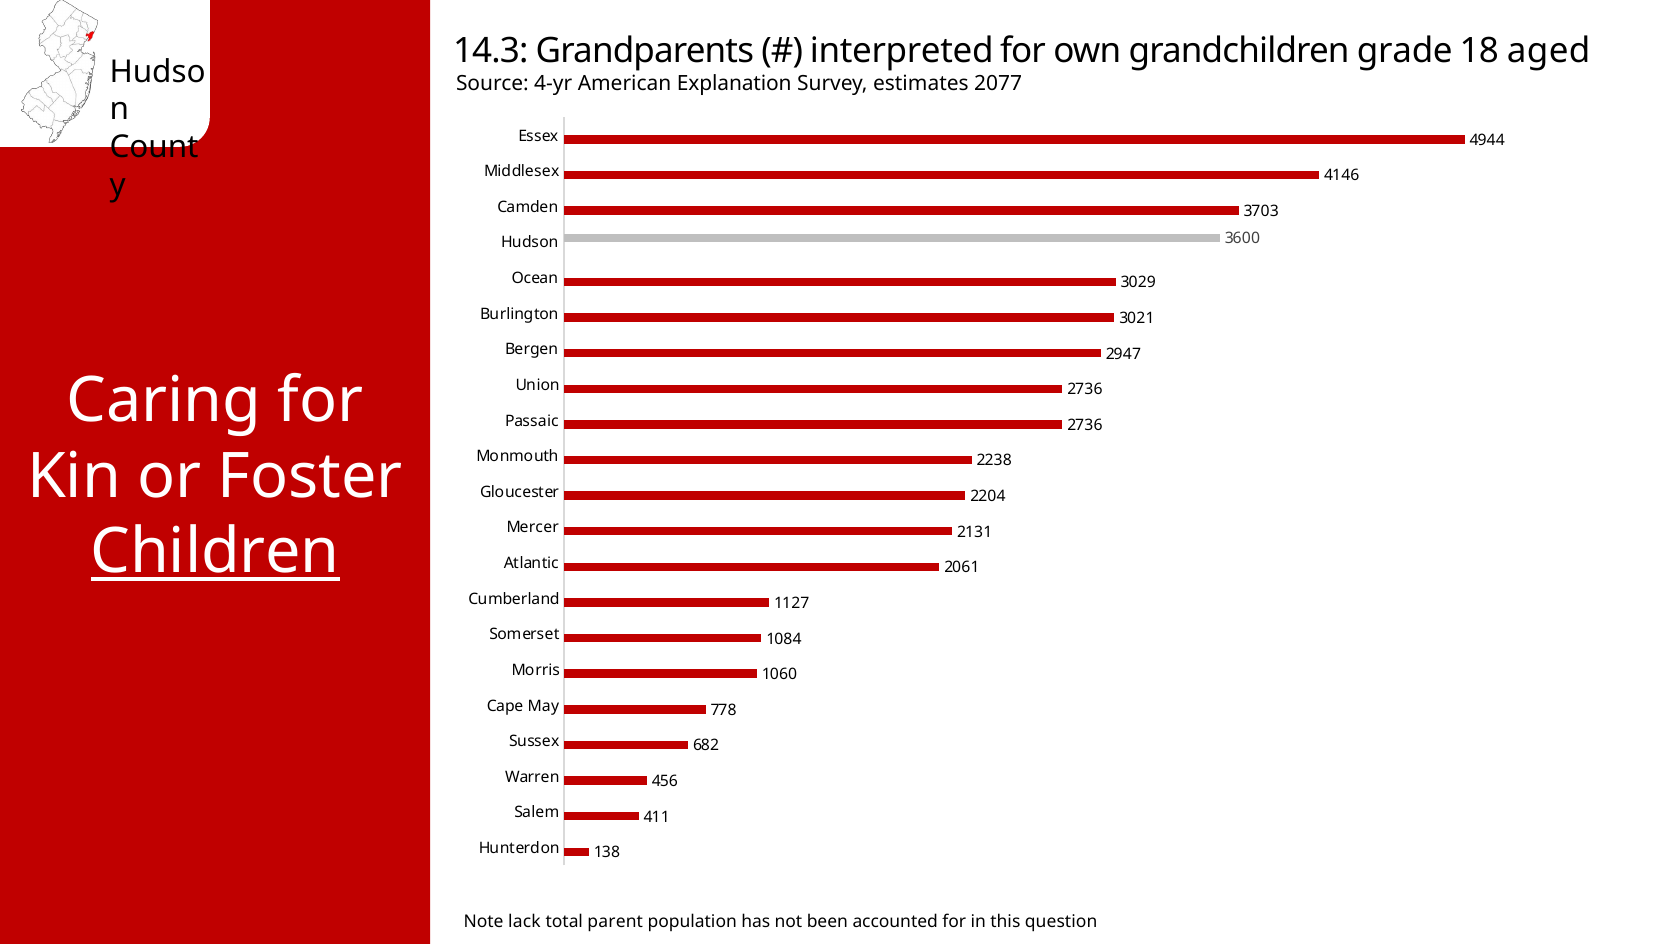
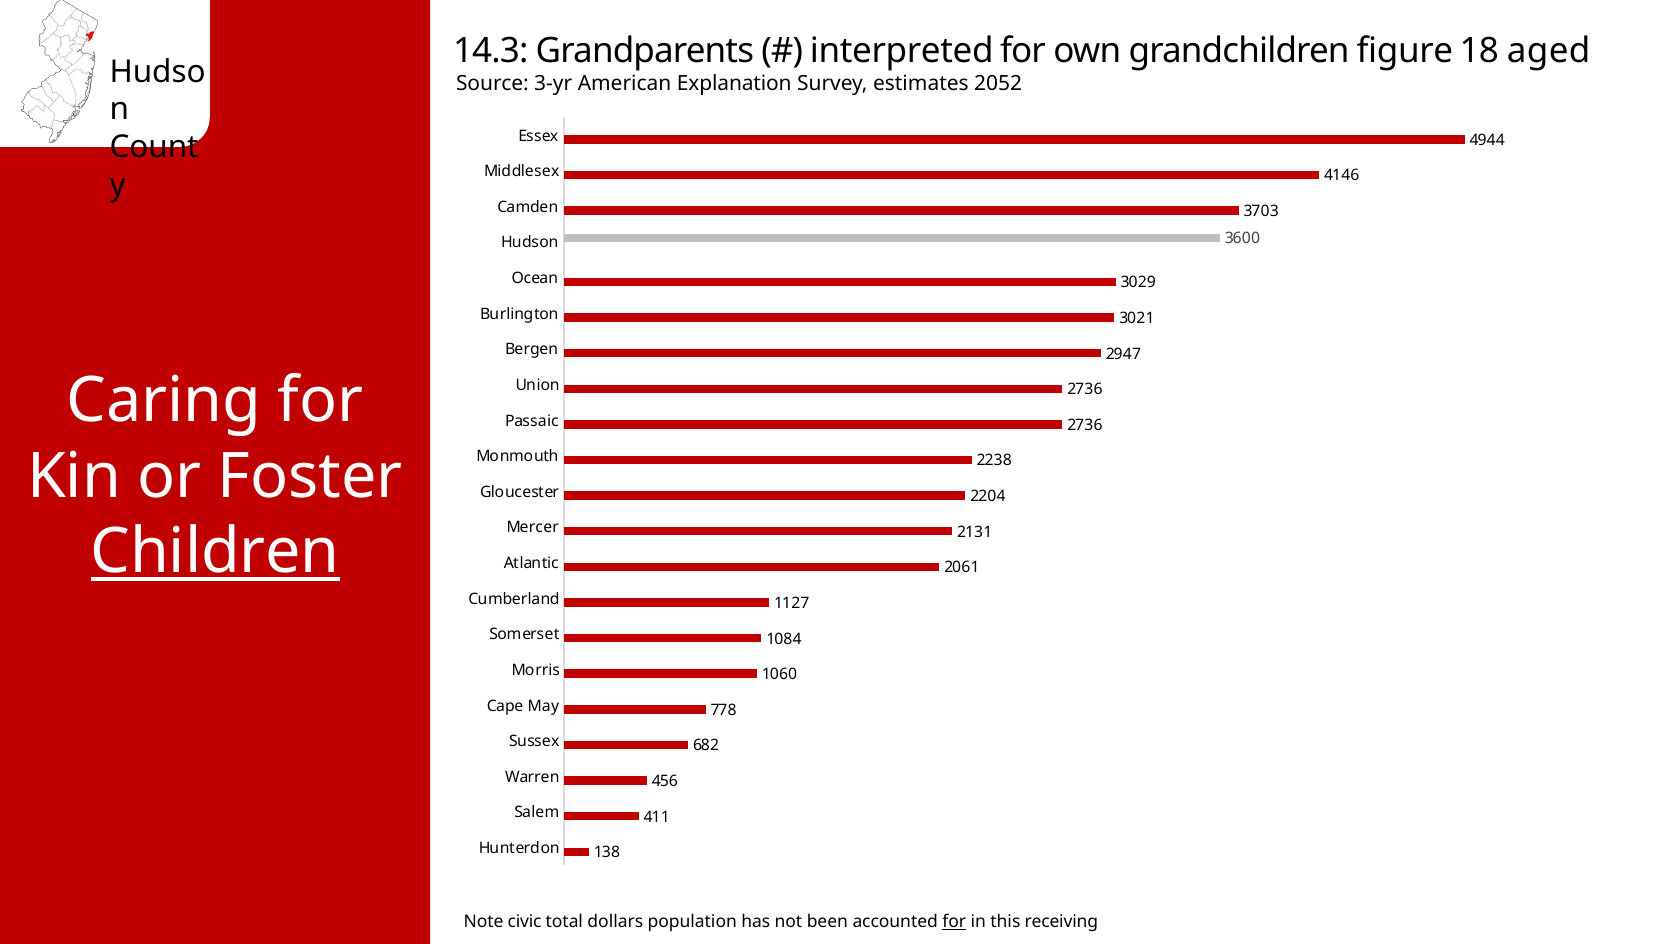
grade: grade -> figure (1405, 51)
4-yr: 4-yr -> 3-yr (553, 84)
2077: 2077 -> 2052 (998, 84)
lack: lack -> civic (525, 923)
parent: parent -> dollars (615, 923)
for underline: none -> present (954, 923)
question: question -> receiving (1061, 923)
